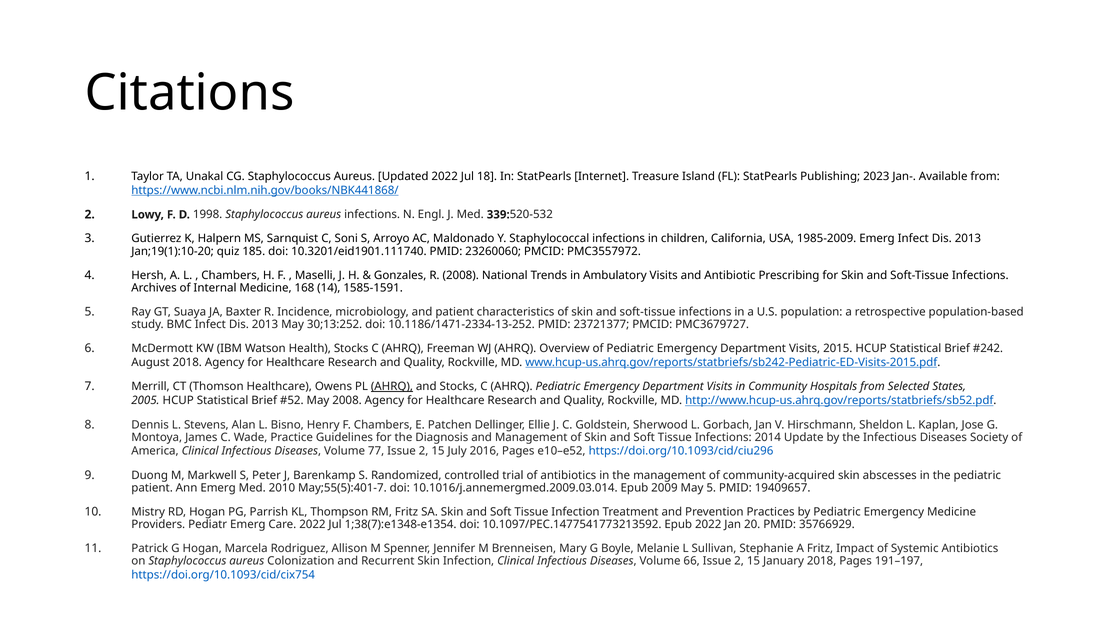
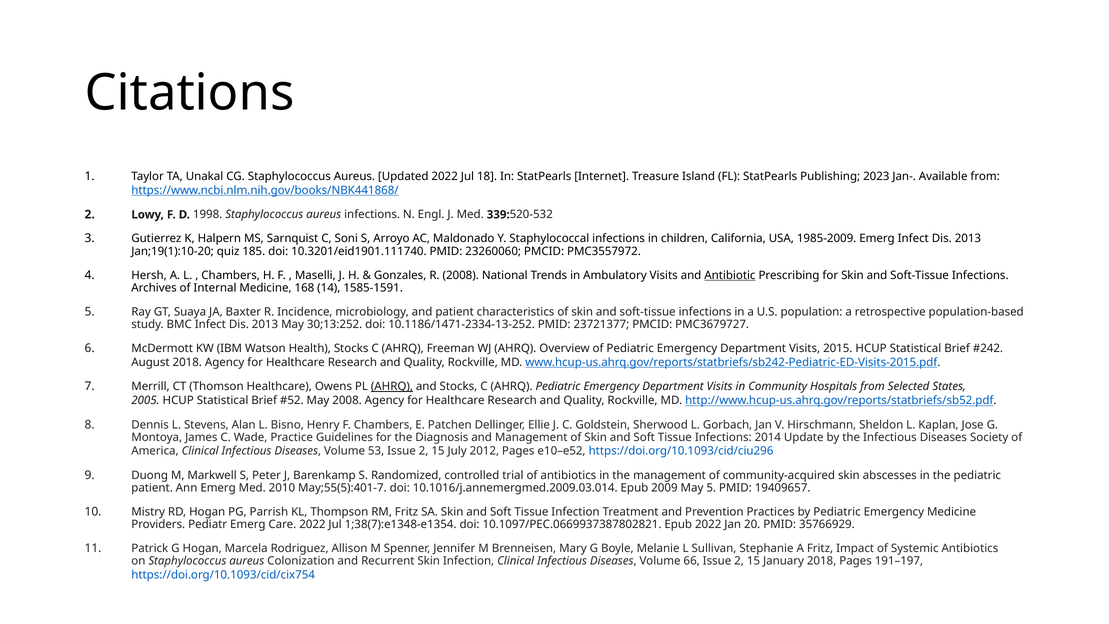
Antibiotic underline: none -> present (730, 275)
77: 77 -> 53 (376, 451)
2016: 2016 -> 2012 (484, 451)
10.1097/PEC.1477541773213592: 10.1097/PEC.1477541773213592 -> 10.1097/PEC.0669937387802821 (572, 524)
